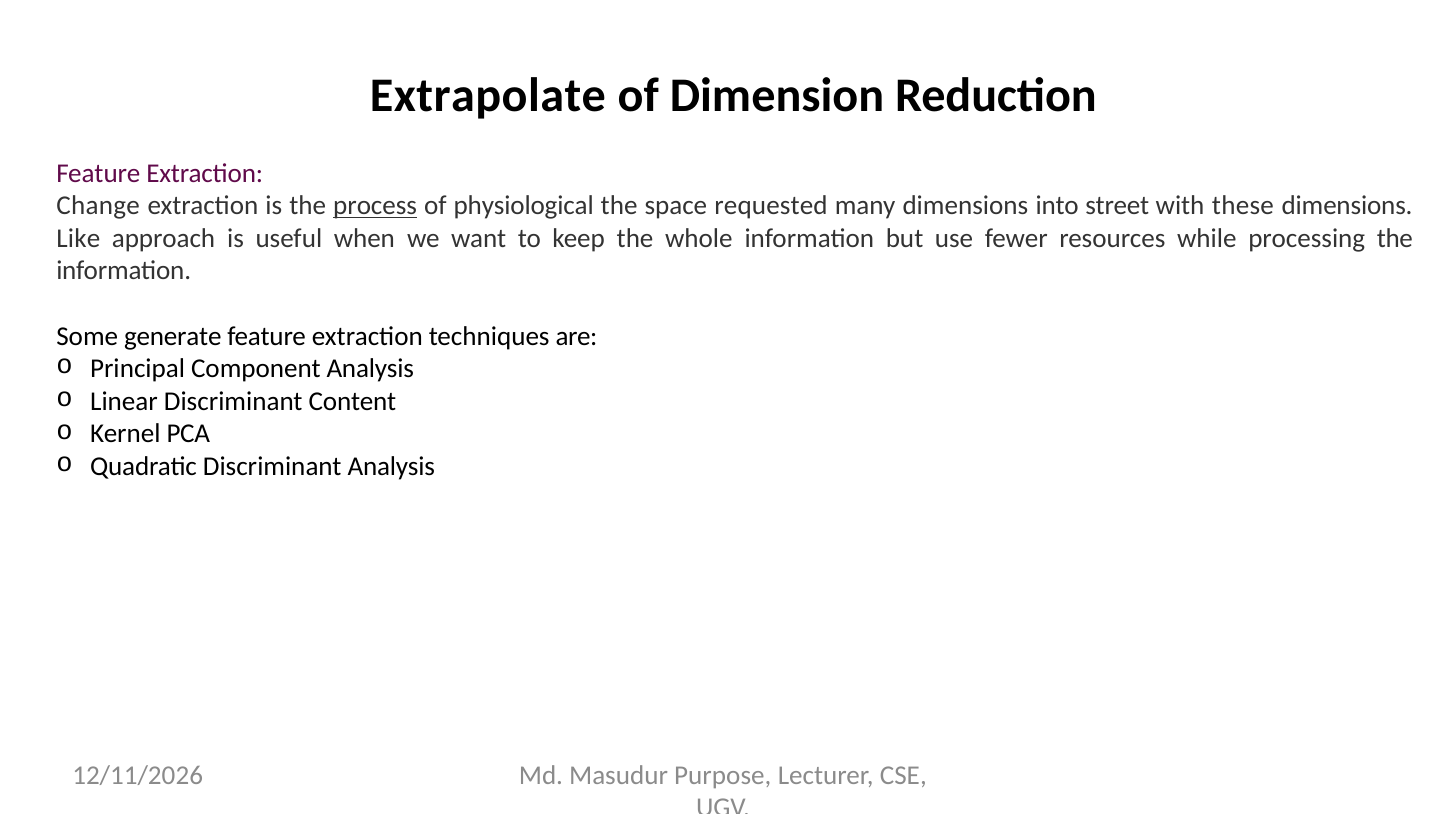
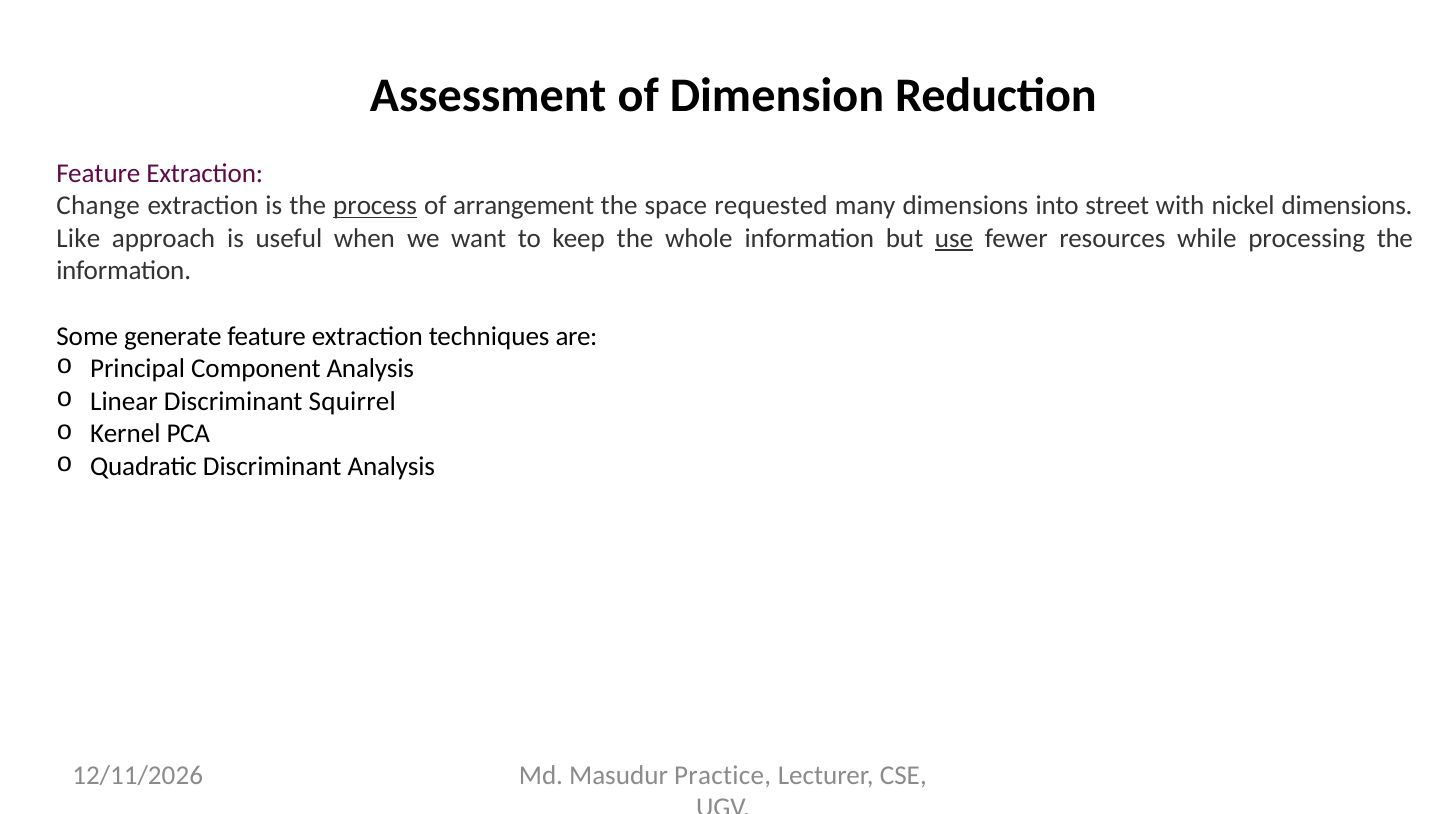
Extrapolate: Extrapolate -> Assessment (488, 96)
physiological: physiological -> arrangement (524, 206)
these: these -> nickel (1243, 206)
use underline: none -> present (954, 238)
Content: Content -> Squirrel (352, 401)
Purpose: Purpose -> Practice (723, 775)
